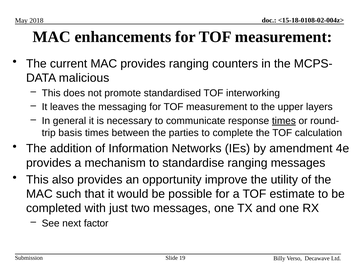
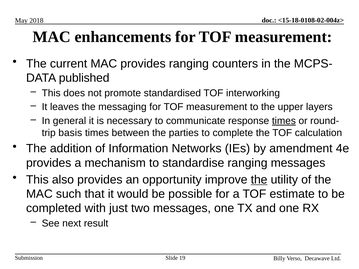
malicious: malicious -> published (84, 78)
the underline: none -> present (259, 180)
factor: factor -> result (96, 223)
